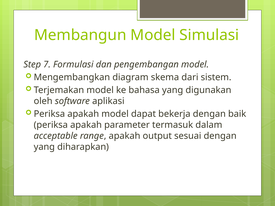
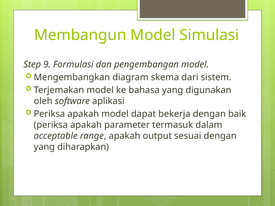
7: 7 -> 9 (47, 65)
